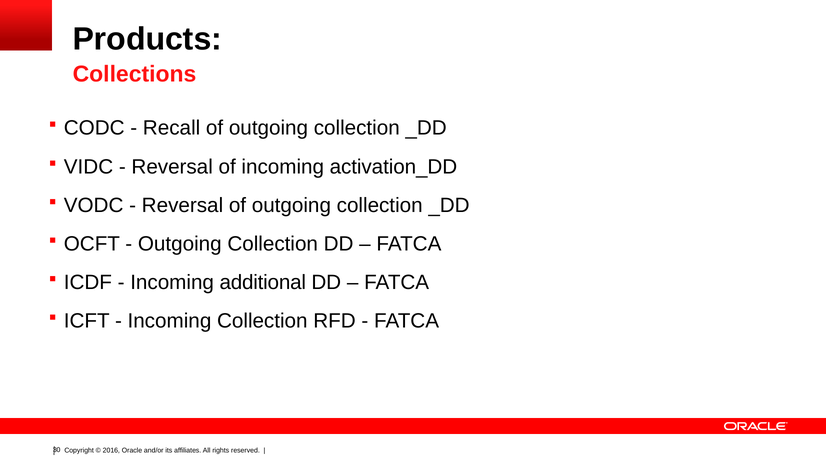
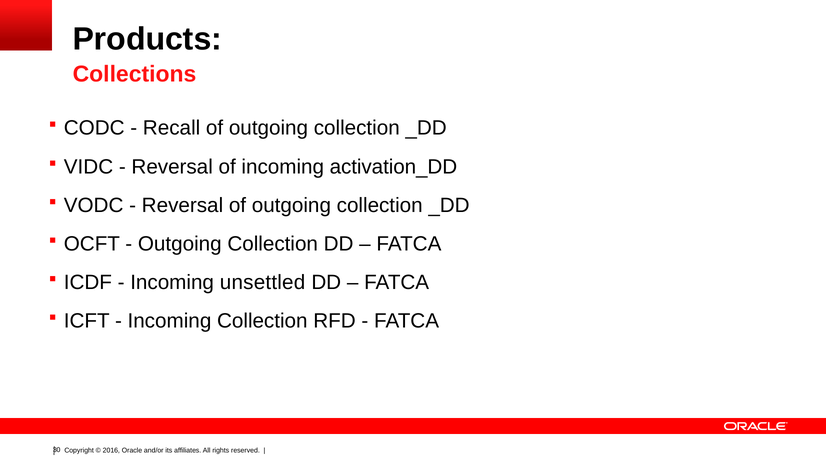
additional: additional -> unsettled (263, 282)
